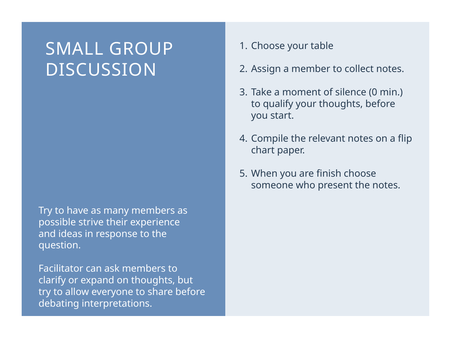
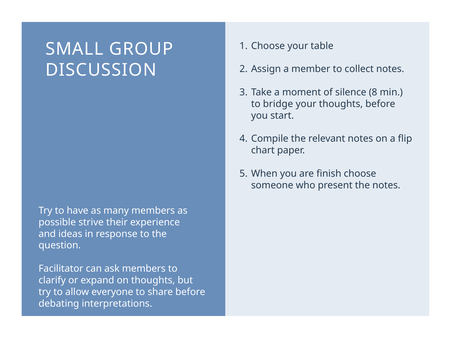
0: 0 -> 8 (373, 92)
qualify: qualify -> bridge (278, 104)
